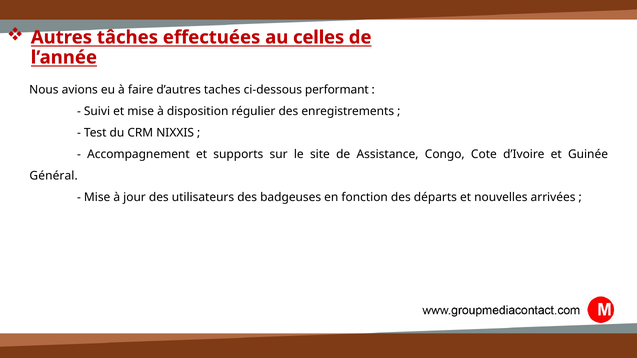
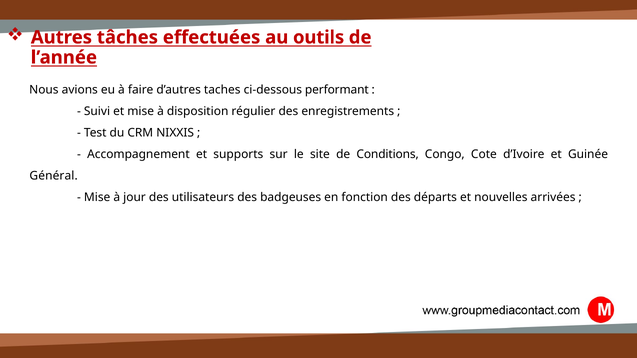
celles: celles -> outils (319, 37)
Assistance: Assistance -> Conditions (388, 154)
